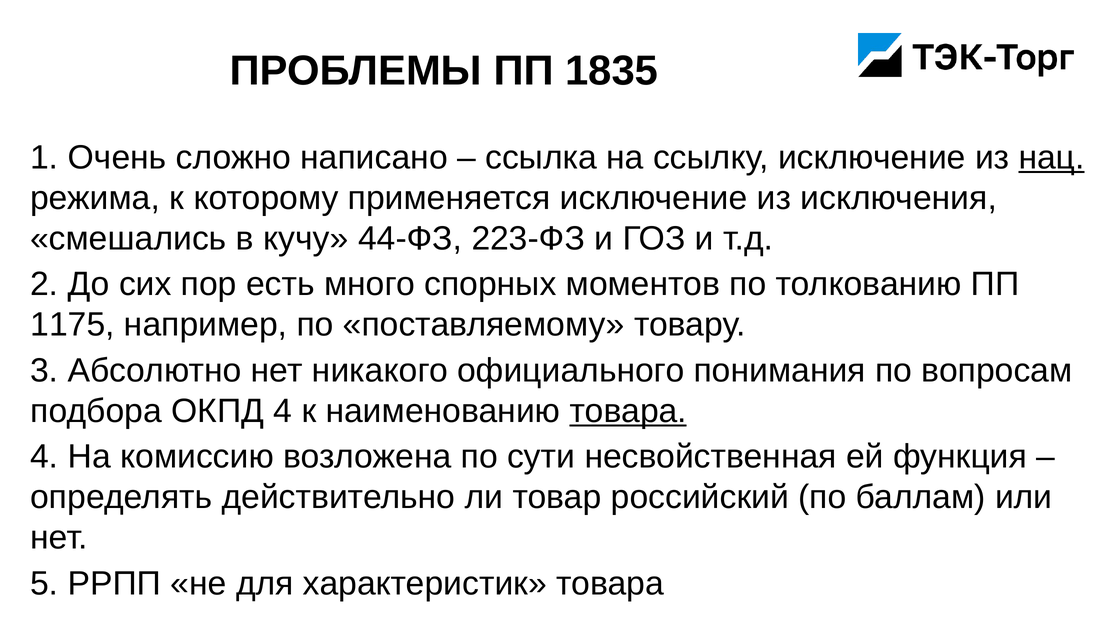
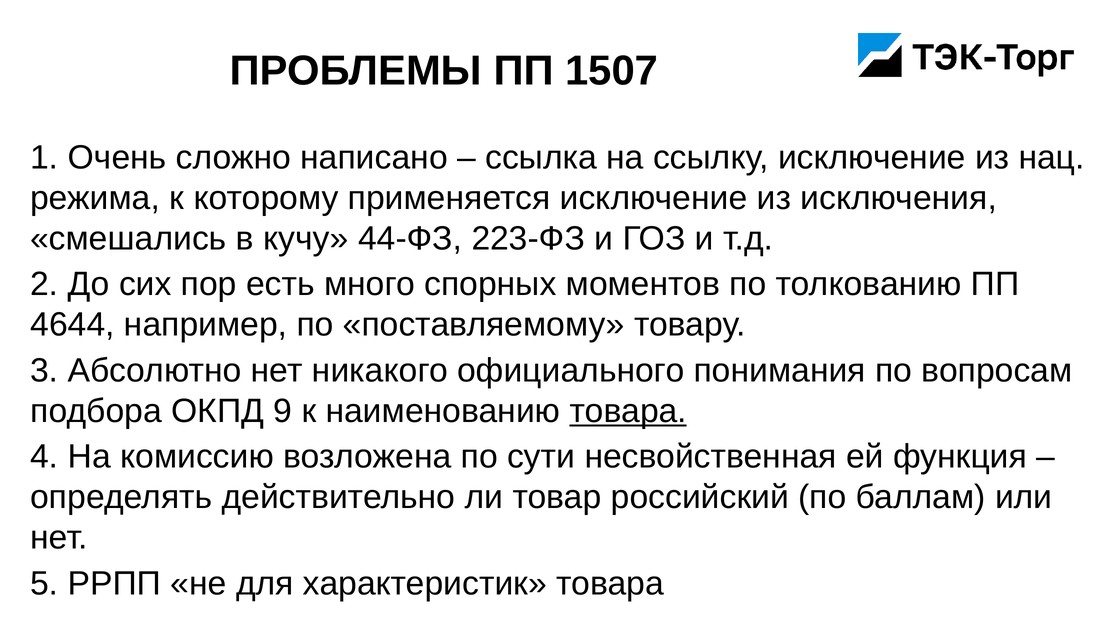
1835: 1835 -> 1507 (612, 71)
нац underline: present -> none (1052, 158)
1175: 1175 -> 4644 (72, 325)
ОКПД 4: 4 -> 9 (283, 411)
